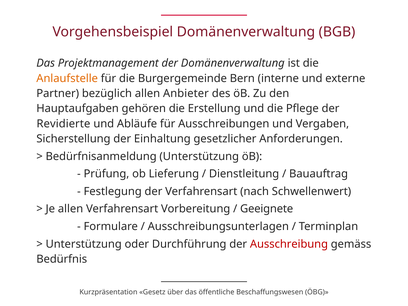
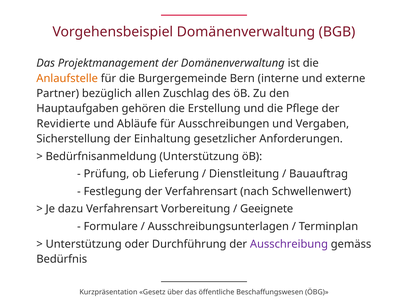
Anbieter: Anbieter -> Zuschlag (186, 93)
Je allen: allen -> dazu (71, 209)
Ausschreibung colour: red -> purple (289, 244)
